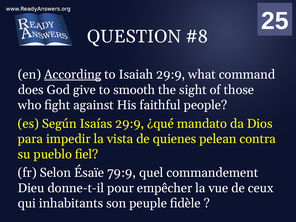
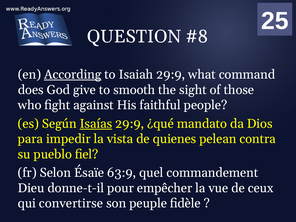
Isaías underline: none -> present (96, 124)
79:9: 79:9 -> 63:9 (122, 173)
inhabitants: inhabitants -> convertirse (71, 203)
